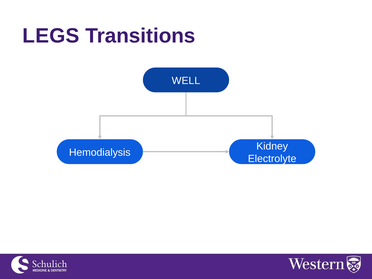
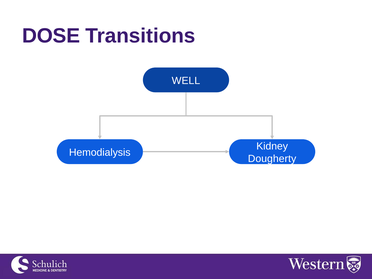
LEGS: LEGS -> DOSE (51, 36)
Electrolyte: Electrolyte -> Dougherty (272, 159)
